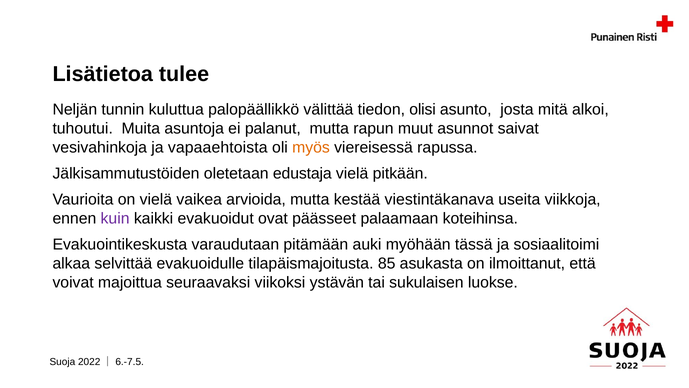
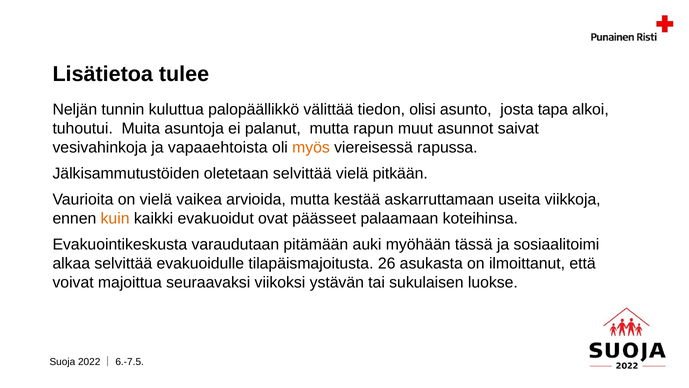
mitä: mitä -> tapa (553, 109)
oletetaan edustaja: edustaja -> selvittää (302, 173)
viestintäkanava: viestintäkanava -> askarruttamaan (439, 199)
kuin colour: purple -> orange (115, 218)
85: 85 -> 26 (387, 263)
